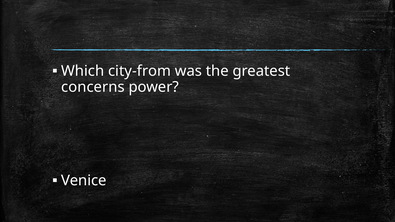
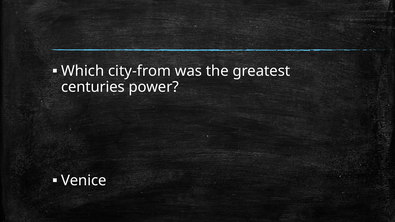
concerns: concerns -> centuries (93, 87)
